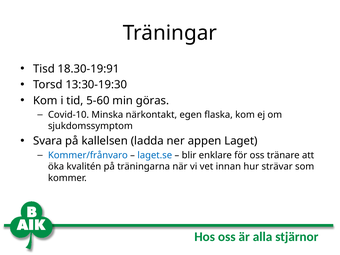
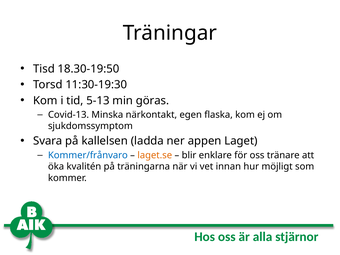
18.30-19:91: 18.30-19:91 -> 18.30-19:50 (88, 69)
13:30-19:30: 13:30-19:30 -> 11:30-19:30 (96, 85)
5-60: 5-60 -> 5-13 (98, 101)
Covid-10: Covid-10 -> Covid-13 (69, 115)
laget.se colour: blue -> orange (155, 155)
strävar: strävar -> möjligt (277, 167)
